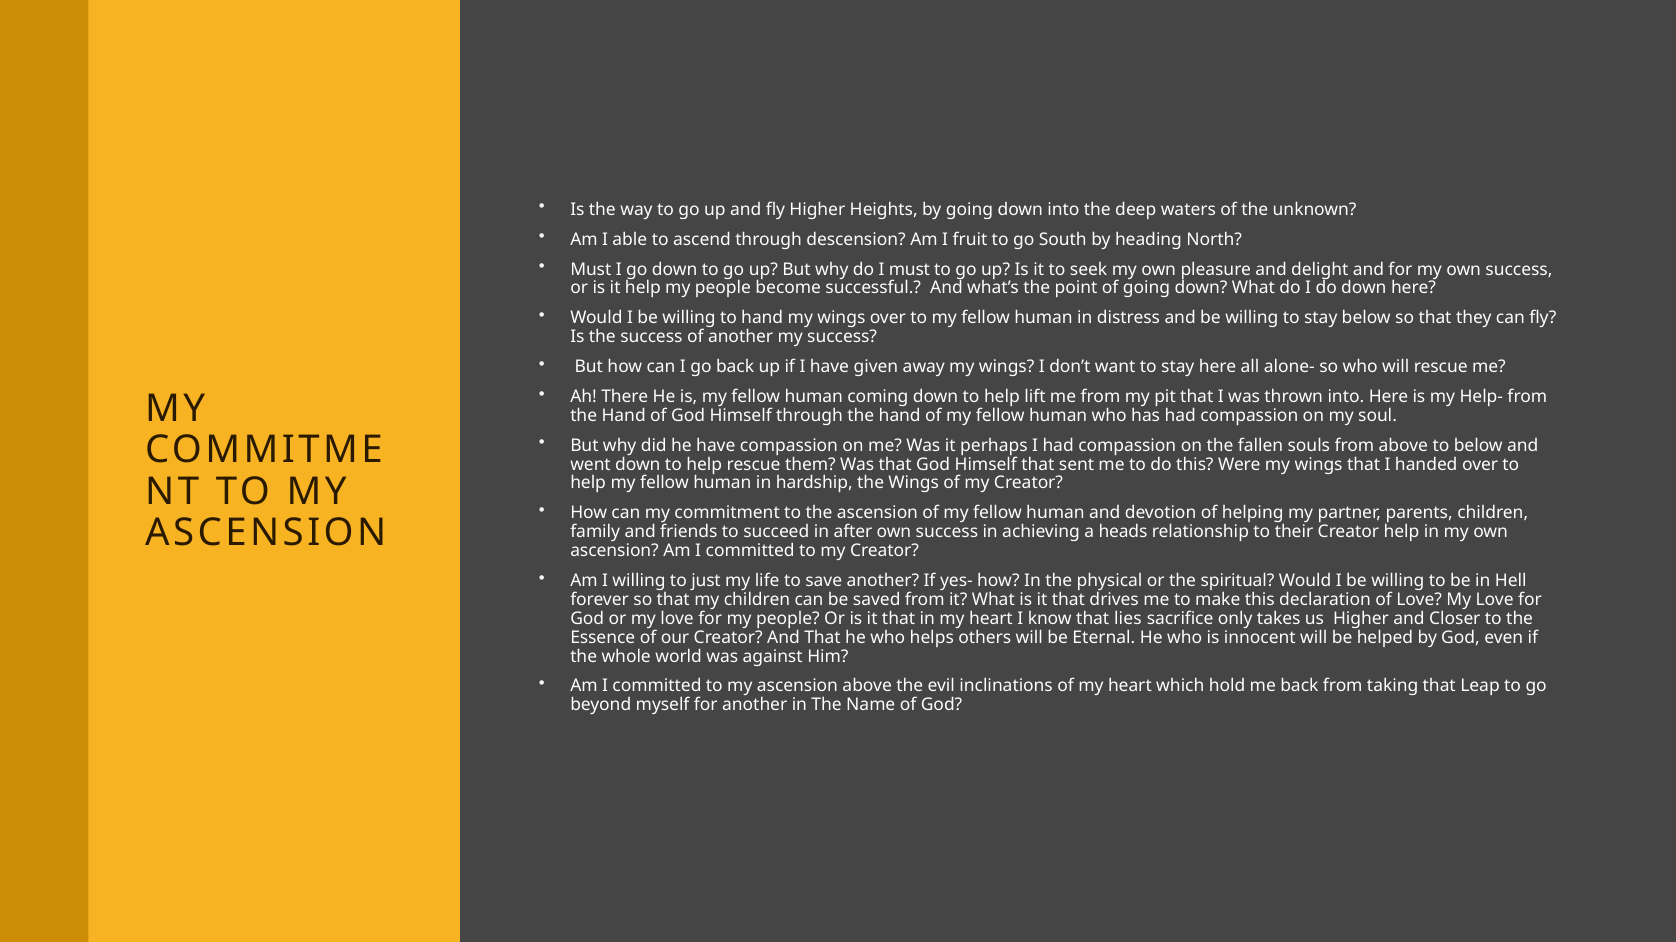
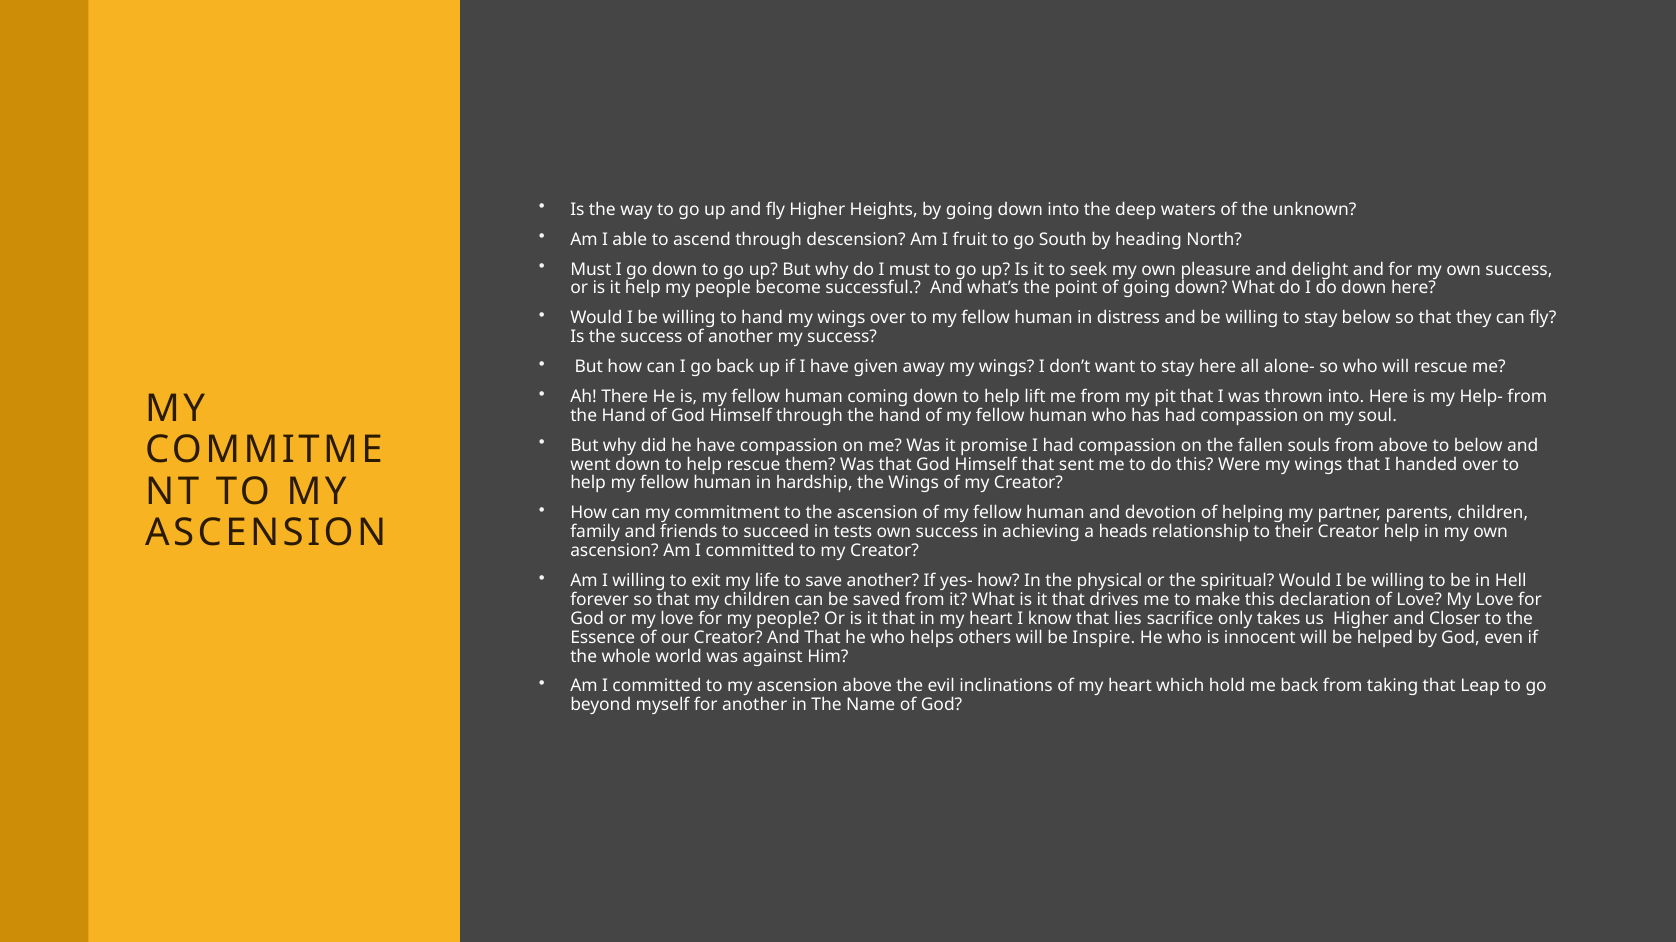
perhaps: perhaps -> promise (994, 446)
after: after -> tests (853, 532)
just: just -> exit (706, 581)
Eternal: Eternal -> Inspire (1104, 638)
